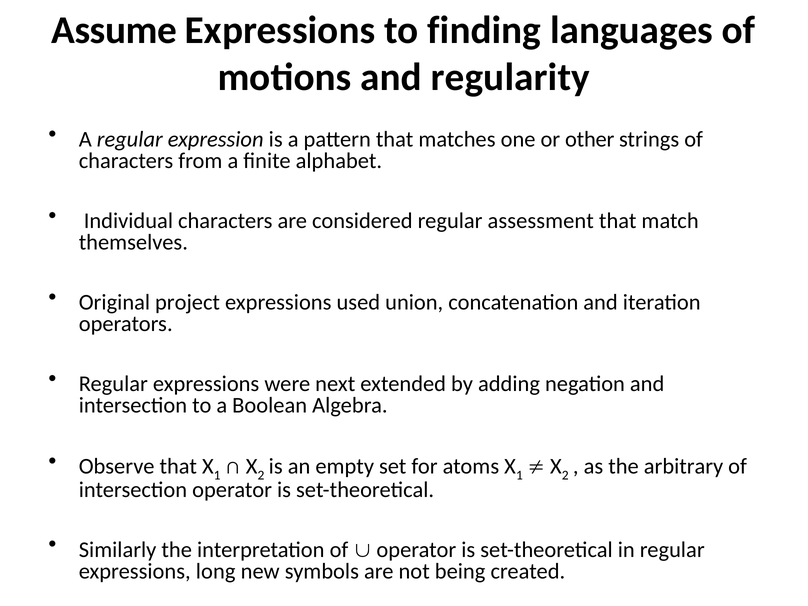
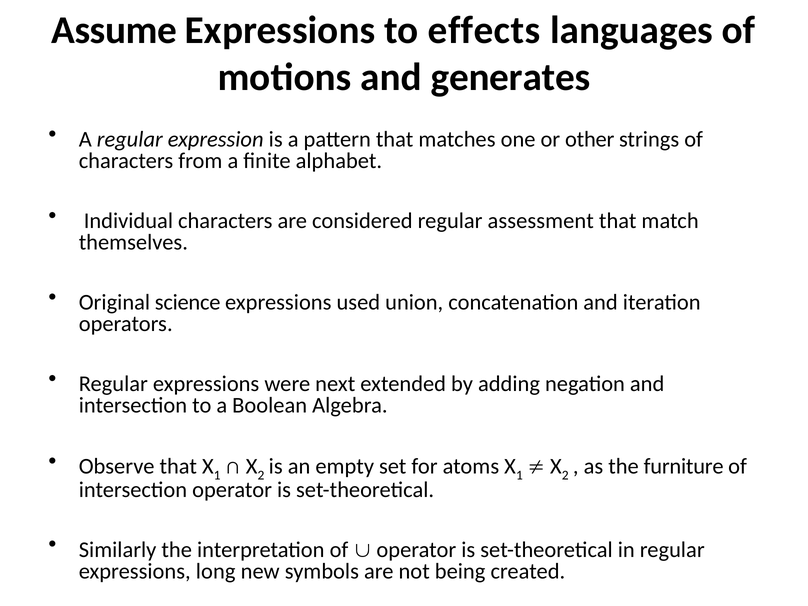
finding: finding -> effects (484, 30)
regularity: regularity -> generates (511, 77)
project: project -> science (188, 302)
arbitrary: arbitrary -> furniture (684, 466)
